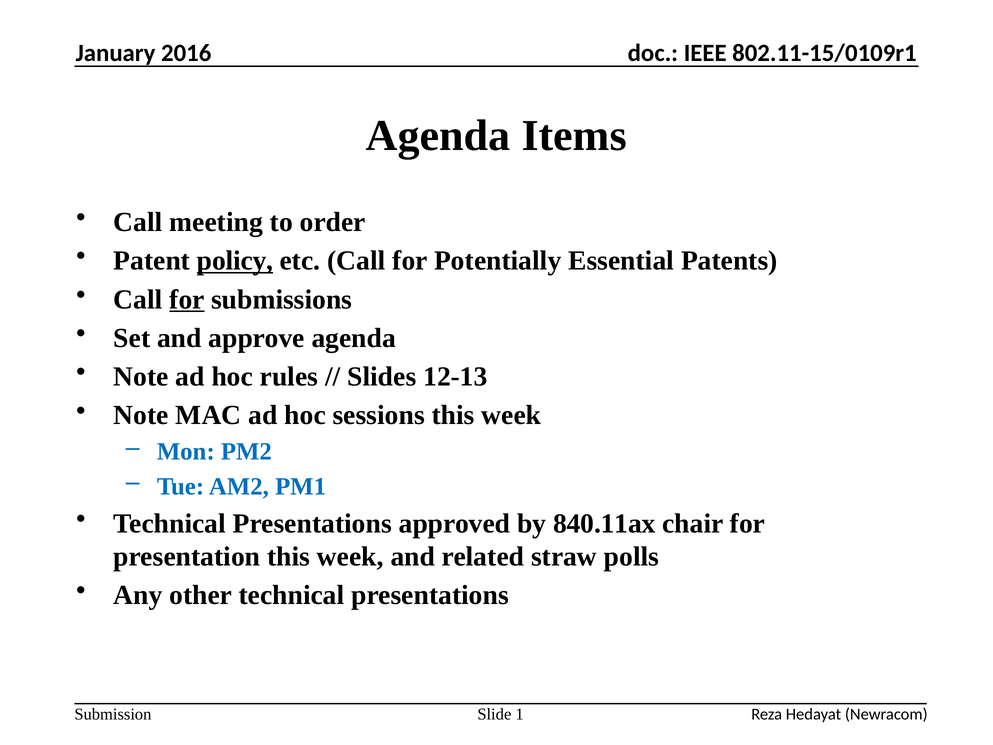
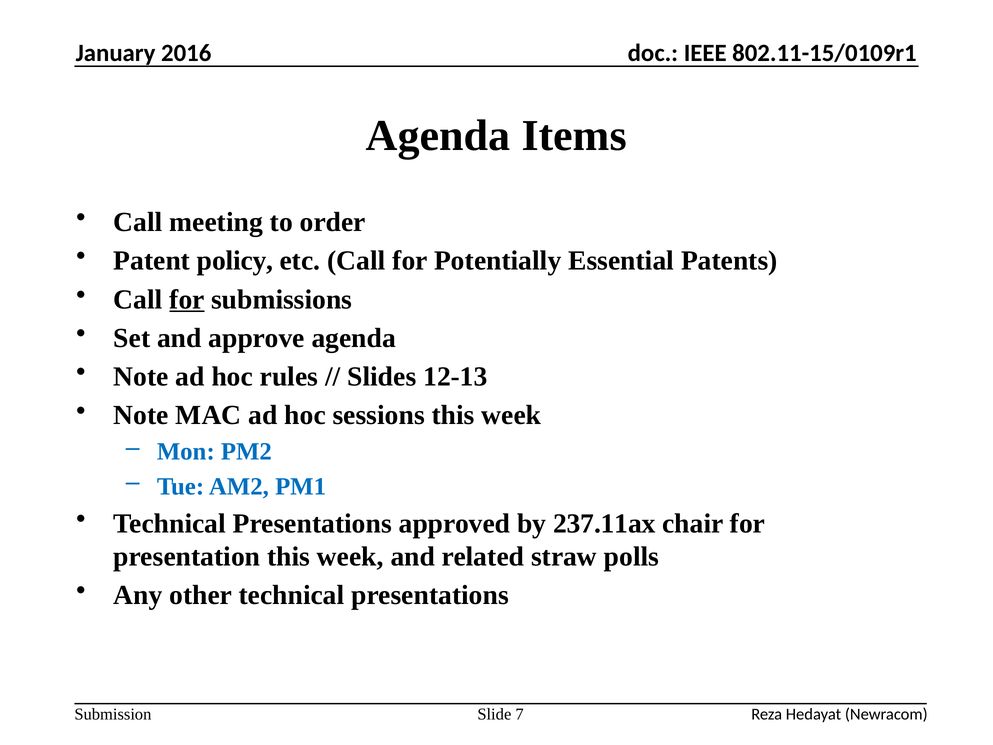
policy underline: present -> none (235, 261)
840.11ax: 840.11ax -> 237.11ax (604, 523)
1: 1 -> 7 (520, 714)
